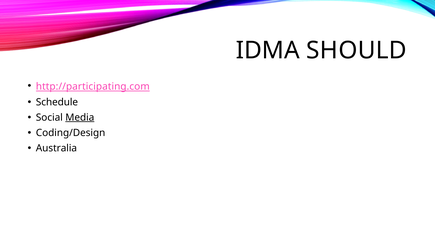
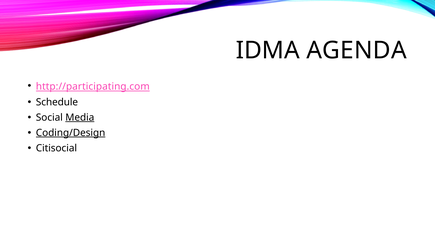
SHOULD: SHOULD -> AGENDA (357, 50)
Coding/Design underline: none -> present (71, 133)
Australia: Australia -> Citisocial (56, 148)
